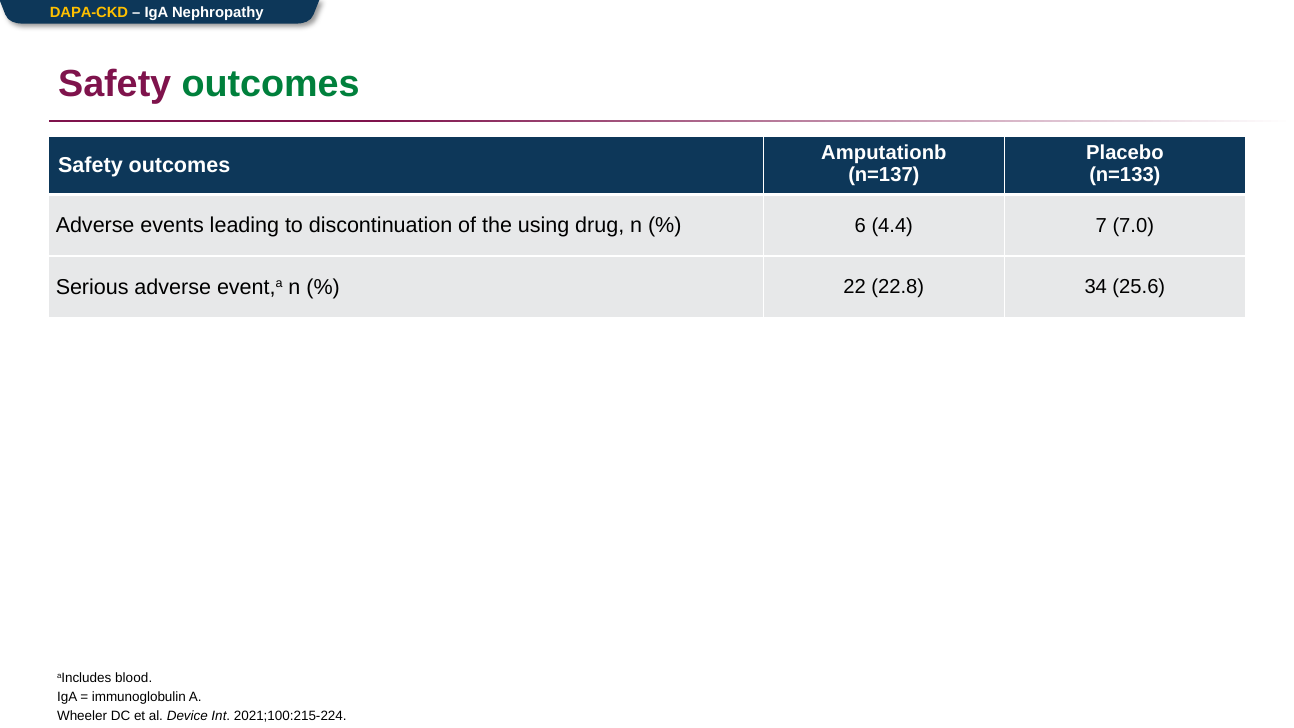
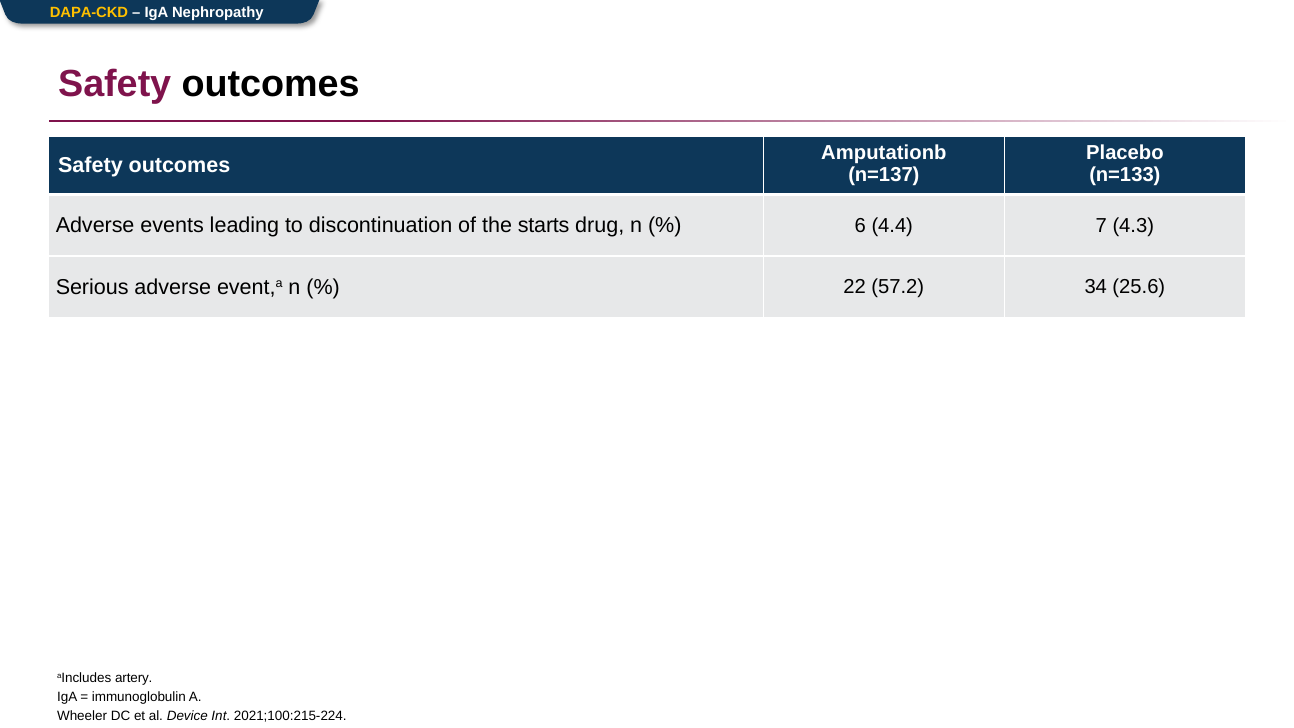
outcomes colour: green -> black (271, 84)
using: using -> starts (544, 225)
7.0: 7.0 -> 4.3 (1133, 226)
22.8: 22.8 -> 57.2 (898, 287)
blood: blood -> artery (134, 678)
